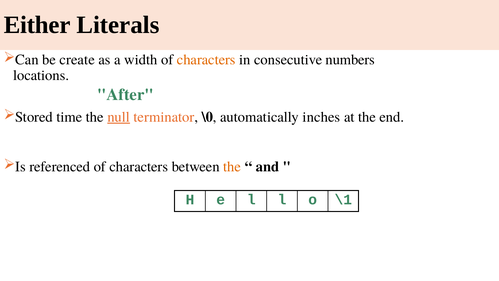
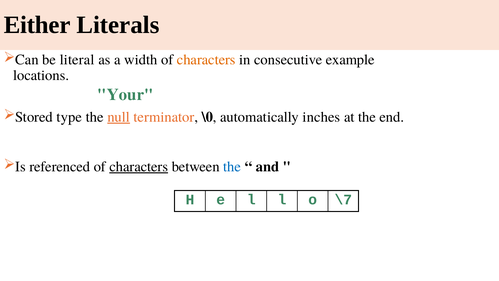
create: create -> literal (77, 60)
numbers: numbers -> example (350, 60)
After: After -> Your (125, 95)
time: time -> type (69, 117)
characters underline: none -> present (139, 166)
the colour: orange -> blue (232, 166)
\1: \1 -> \7 (343, 199)
